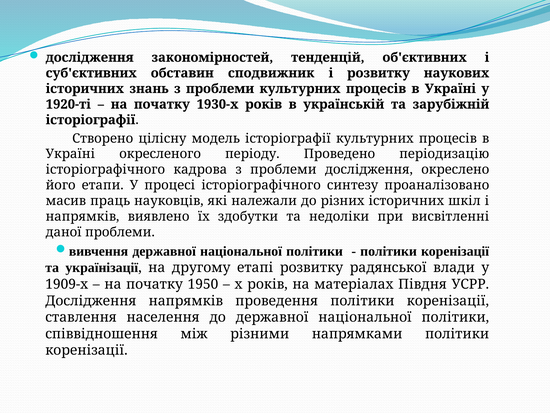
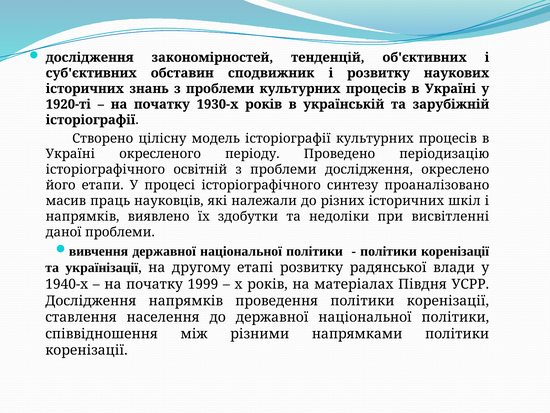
кадрова: кадрова -> освітній (200, 169)
1909-х: 1909-х -> 1940-х (67, 284)
1950: 1950 -> 1999 (203, 284)
